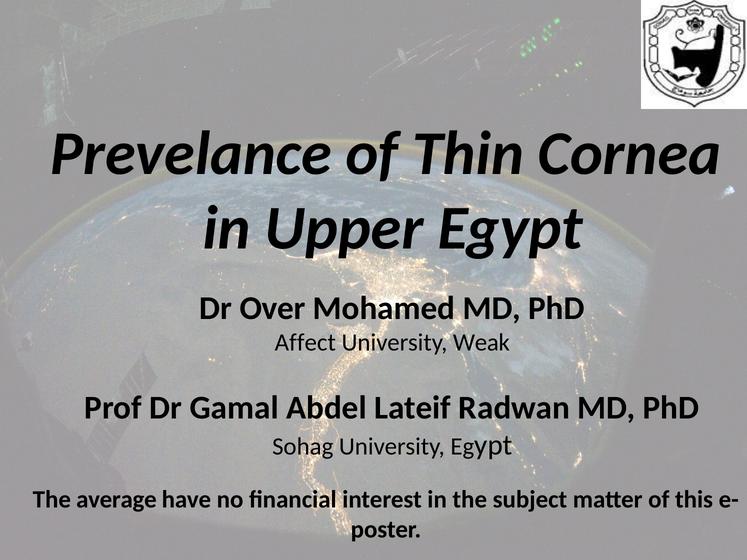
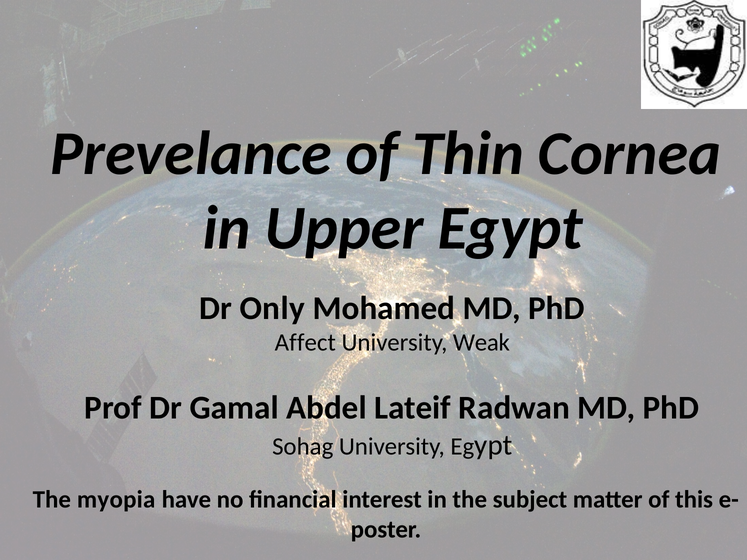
Over: Over -> Only (272, 309)
average: average -> myopia (116, 500)
